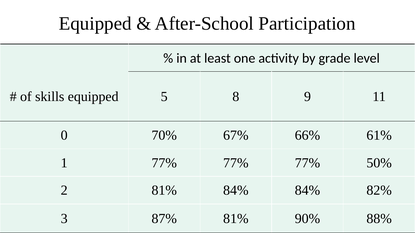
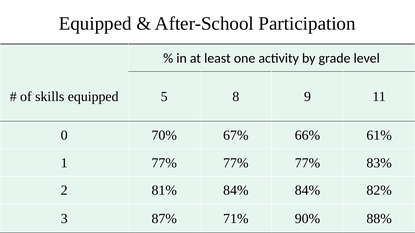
50%: 50% -> 83% (379, 163)
87% 81%: 81% -> 71% (236, 219)
